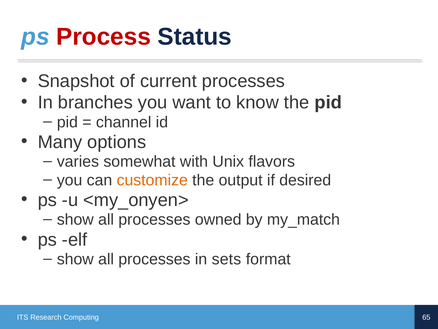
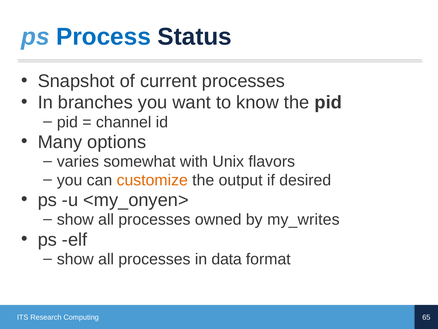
Process colour: red -> blue (104, 37)
my_match: my_match -> my_writes (303, 219)
sets: sets -> data (227, 259)
